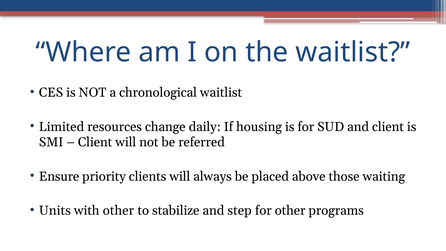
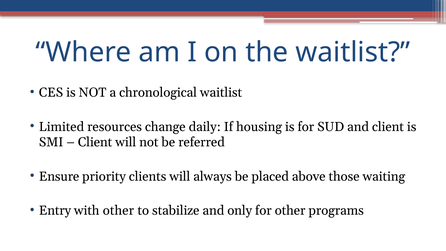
Units: Units -> Entry (55, 210)
step: step -> only (240, 210)
